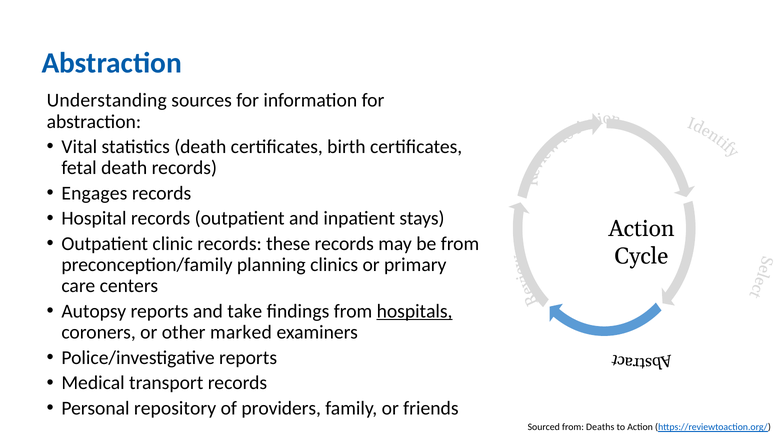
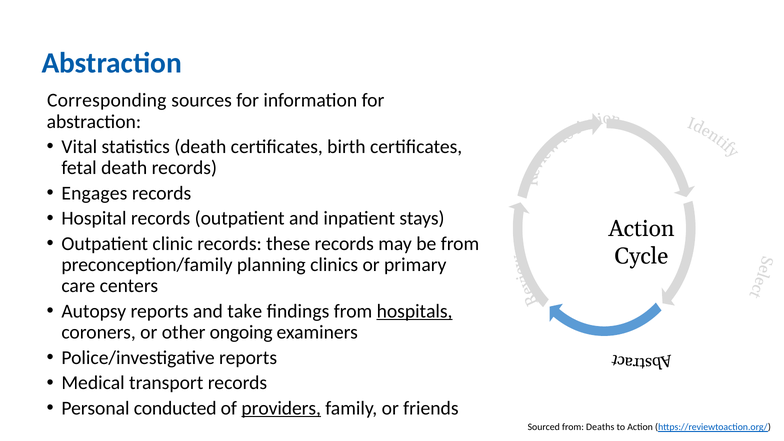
Understanding: Understanding -> Corresponding (107, 100)
marked: marked -> ongoing (241, 332)
repository: repository -> conducted (175, 408)
providers underline: none -> present (281, 408)
